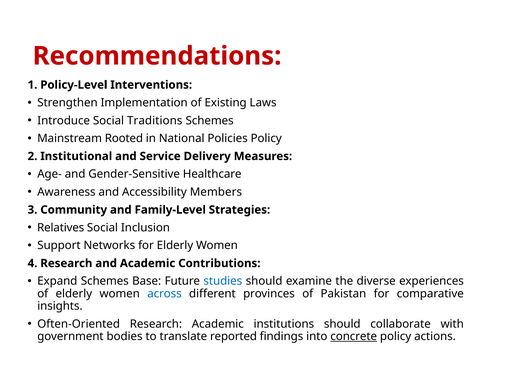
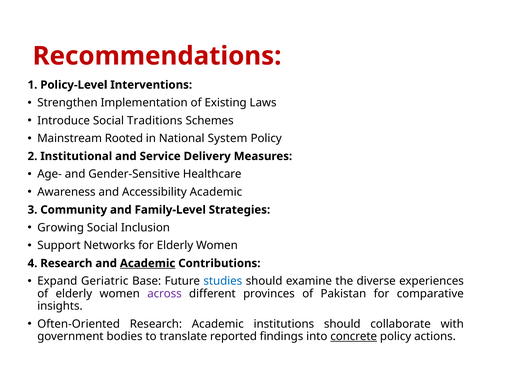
Policies: Policies -> System (228, 138)
Accessibility Members: Members -> Academic (216, 192)
Relatives: Relatives -> Growing (61, 227)
Academic underline: none -> present (148, 263)
Expand Schemes: Schemes -> Geriatric (105, 281)
across colour: blue -> purple (164, 293)
